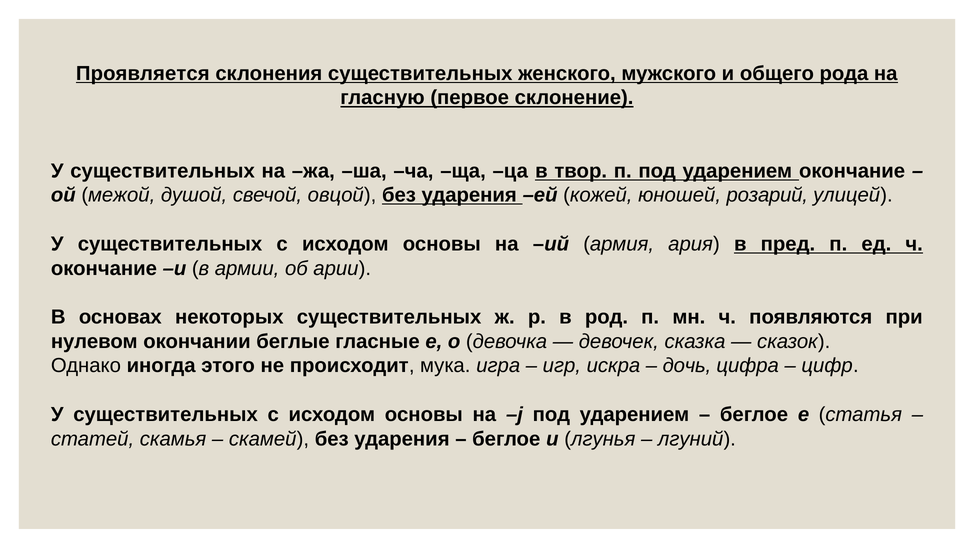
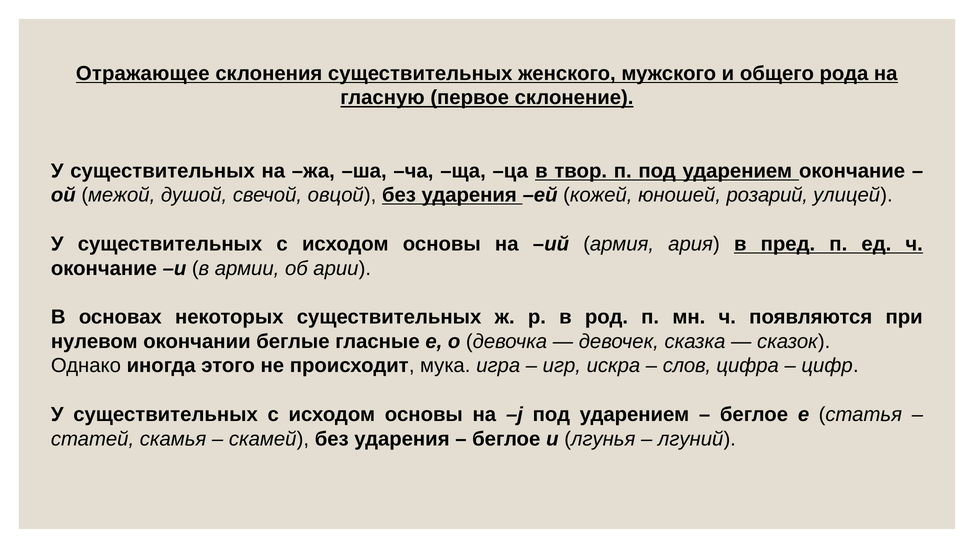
Проявляется: Проявляется -> Отражающее (143, 73)
дочь: дочь -> слов (687, 366)
